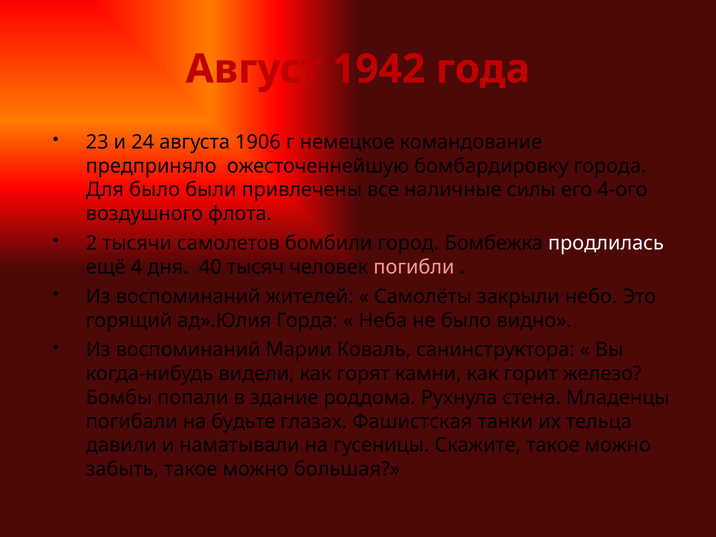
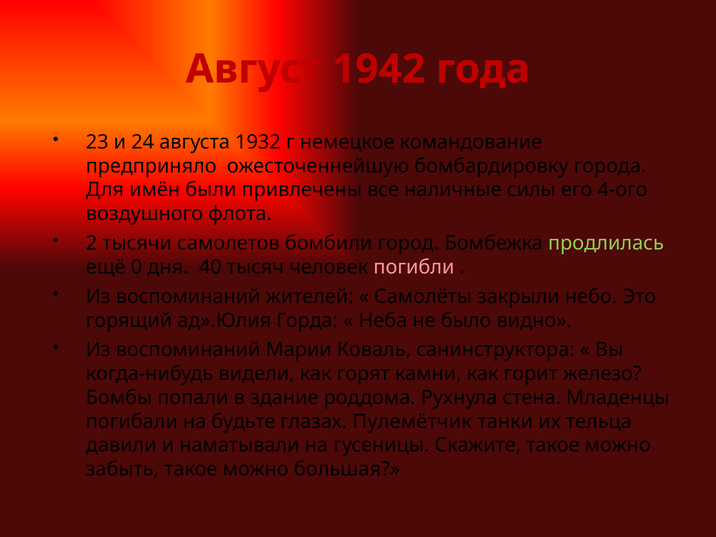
1906: 1906 -> 1932 (258, 142)
Для было: было -> имён (155, 190)
продлилась colour: white -> light green (606, 243)
4: 4 -> 0 (136, 267)
Фашистская: Фашистская -> Пулемётчик (412, 422)
